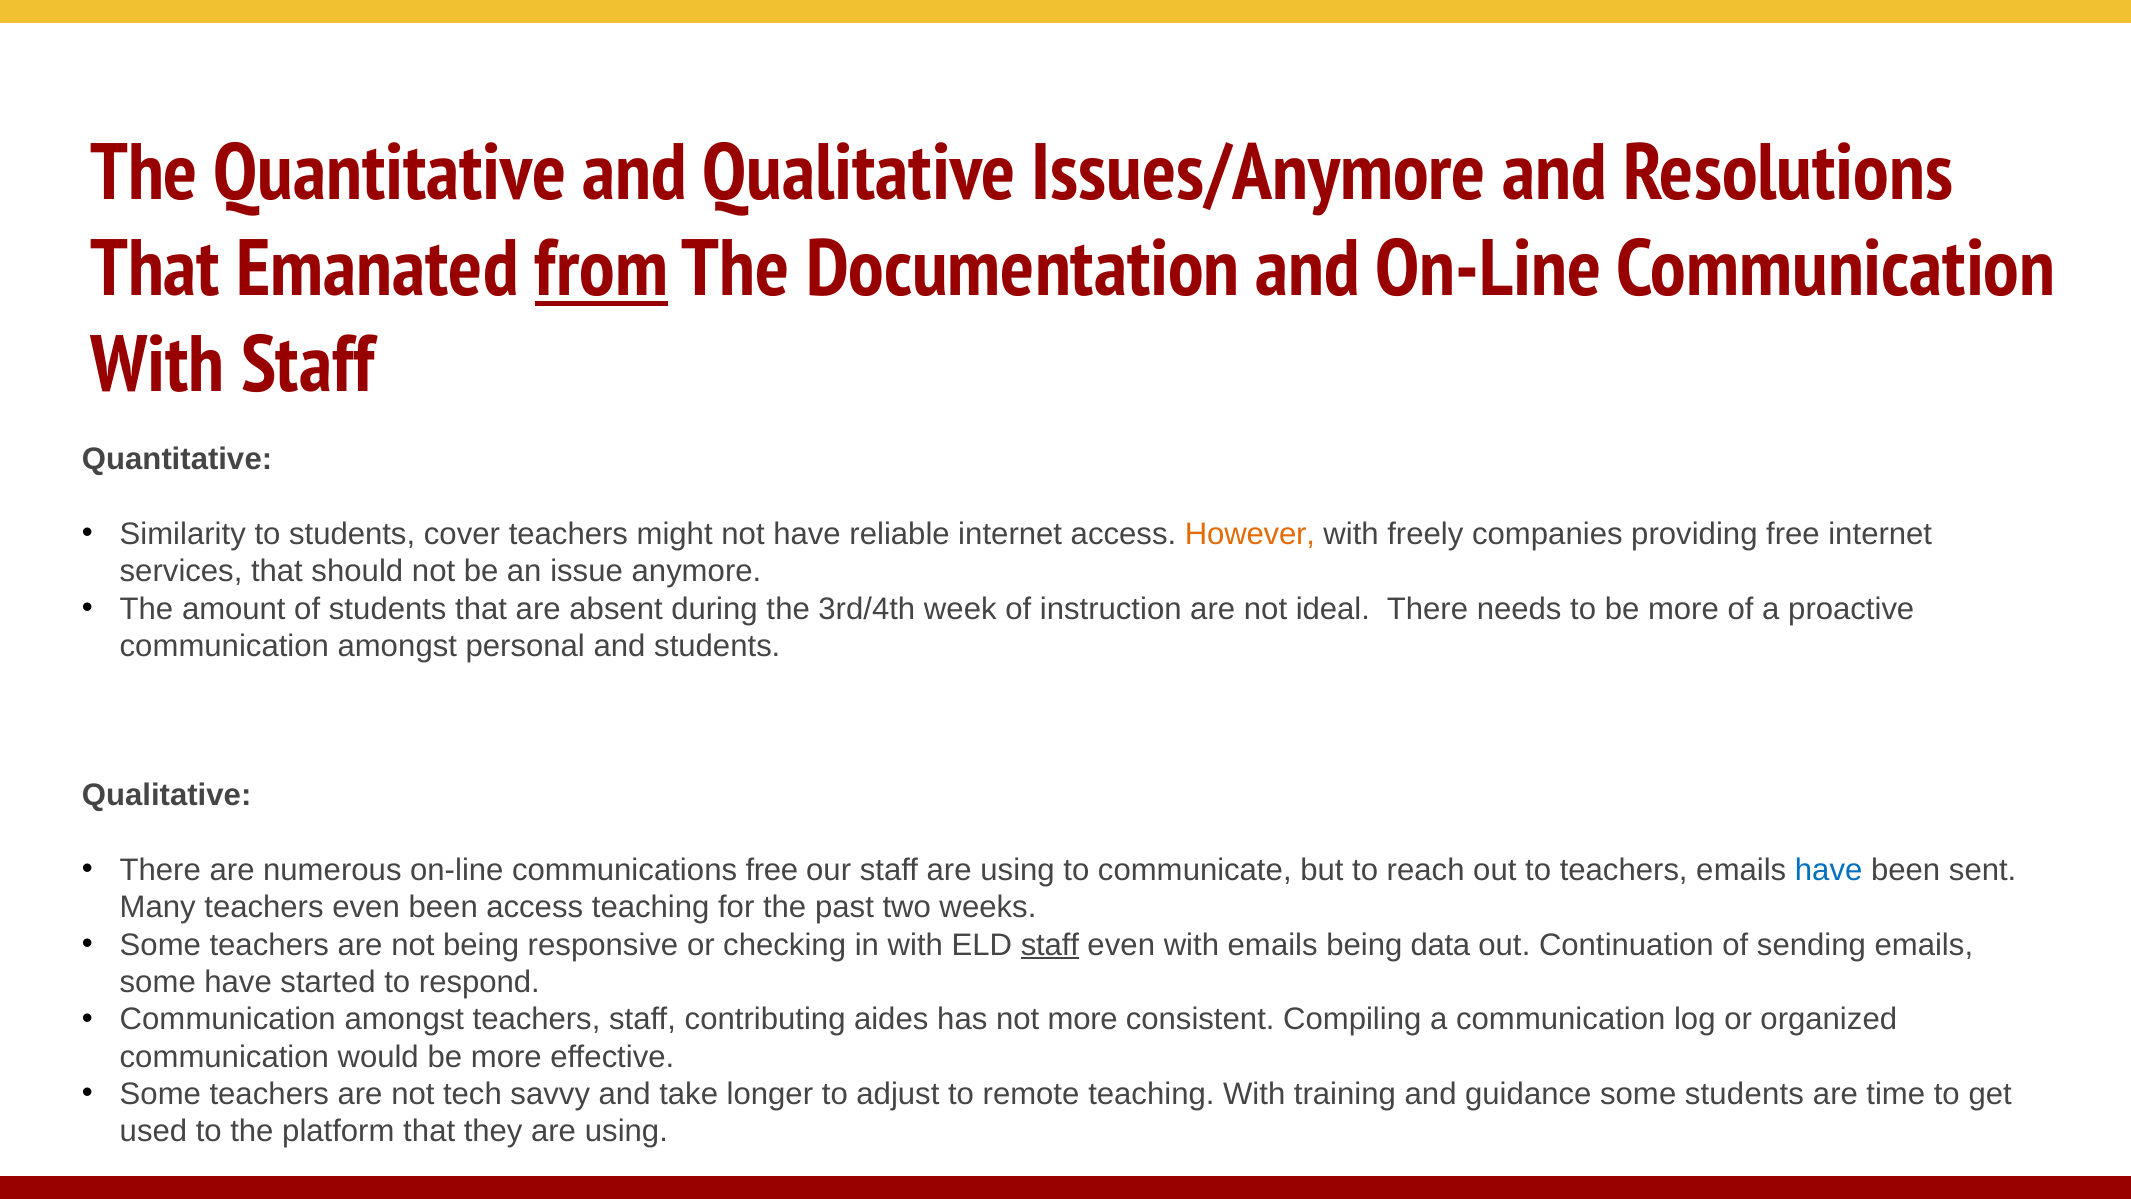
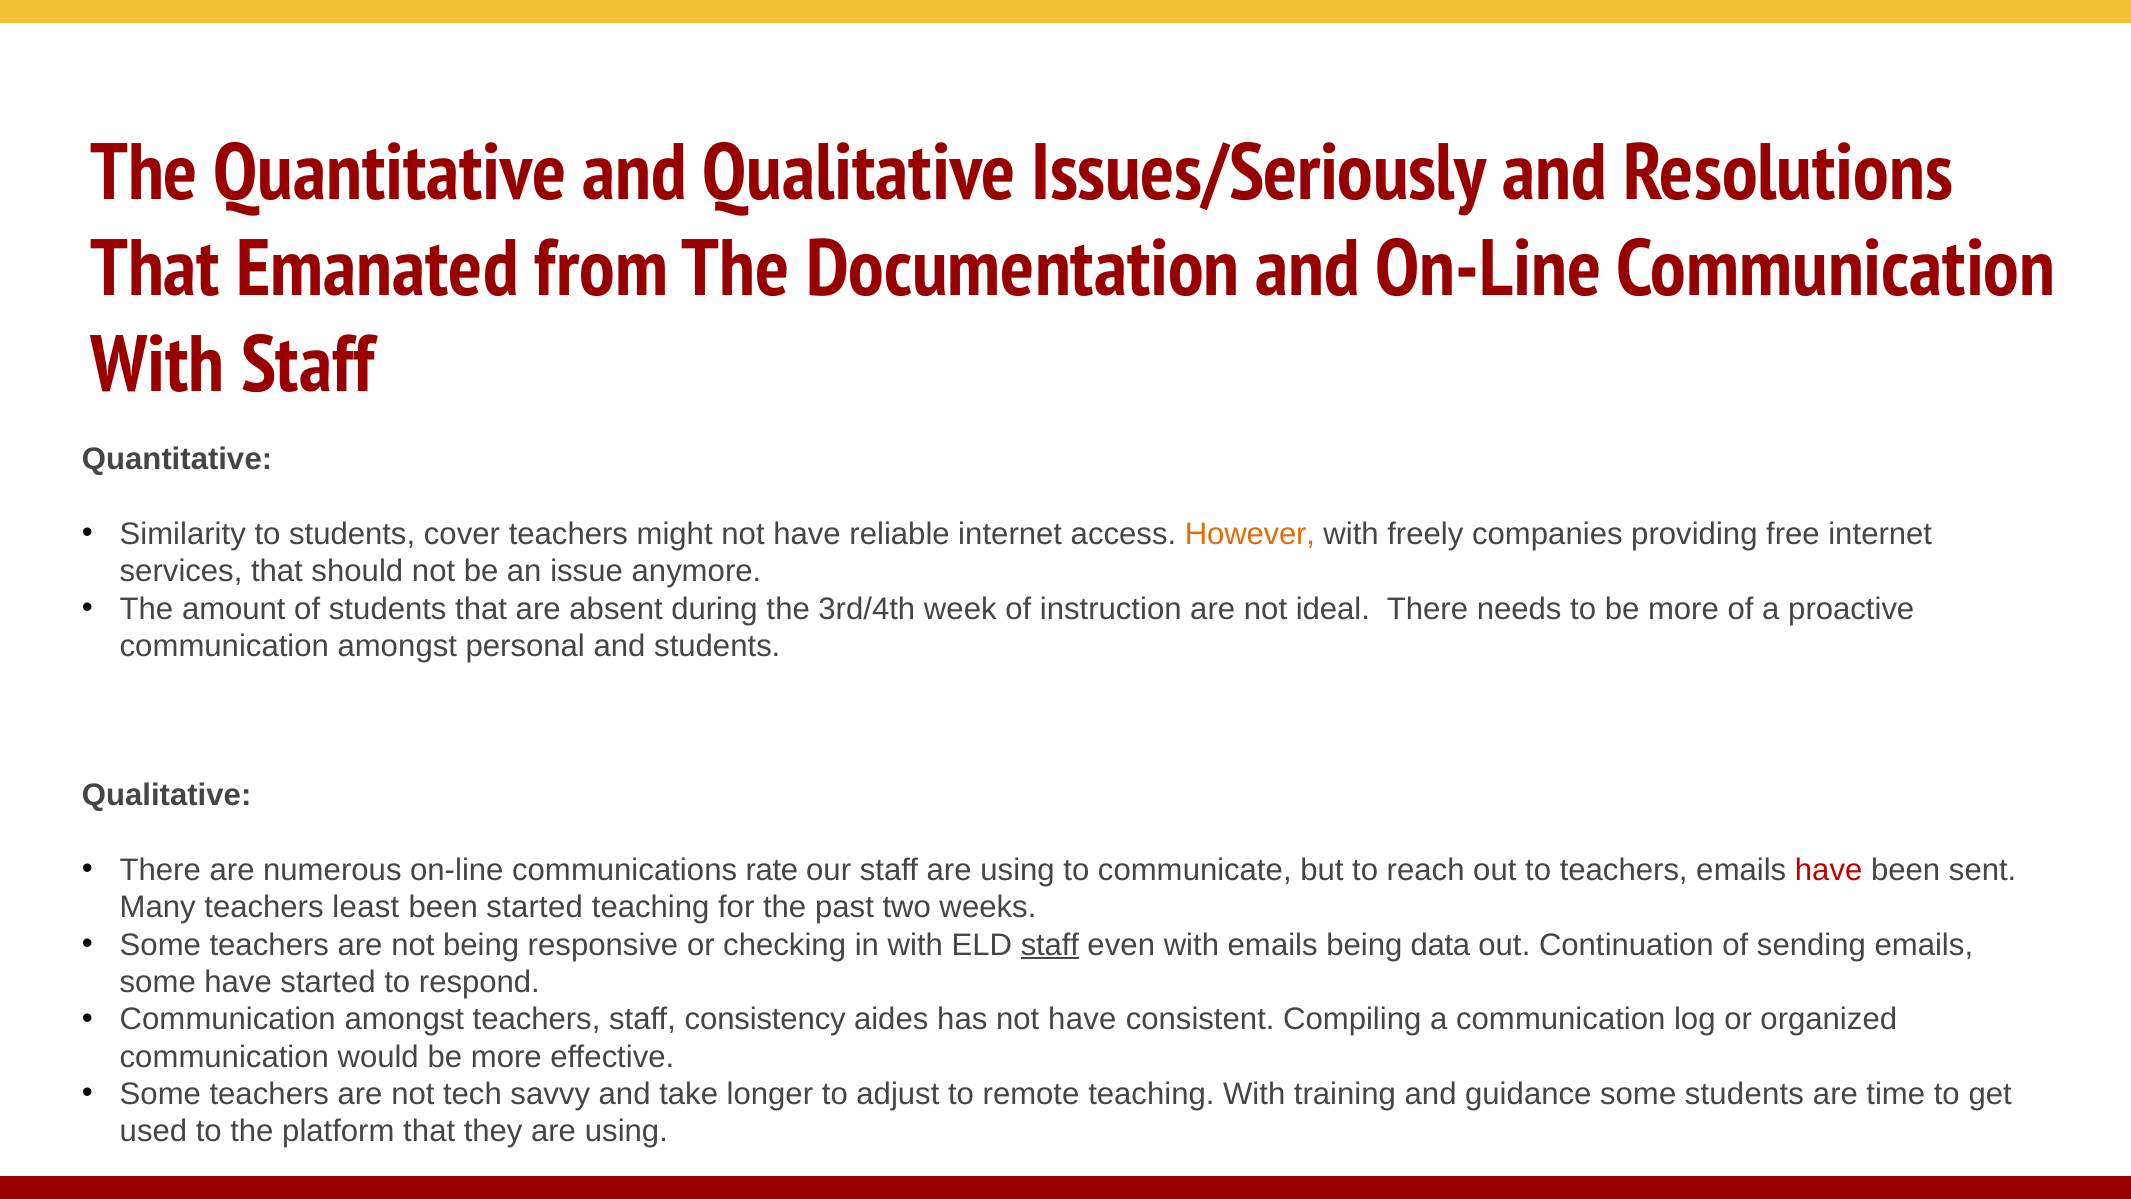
Issues/Anymore: Issues/Anymore -> Issues/Seriously (1259, 173)
from underline: present -> none (602, 269)
communications free: free -> rate (772, 870)
have colour: blue -> red (1829, 870)
teachers even: even -> least (366, 907)
been access: access -> started (535, 907)
contributing: contributing -> consistency (765, 1019)
has not more: more -> have (1082, 1019)
